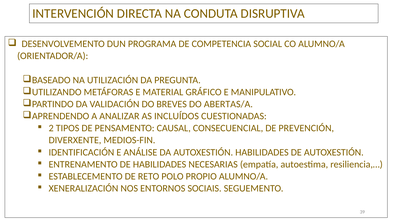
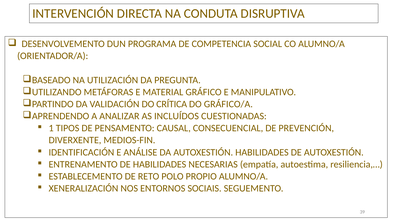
BREVES: BREVES -> CRÍTICA (172, 104)
ABERTAS/A: ABERTAS/A -> GRÁFICO/A (228, 104)
2: 2 -> 1 (51, 128)
